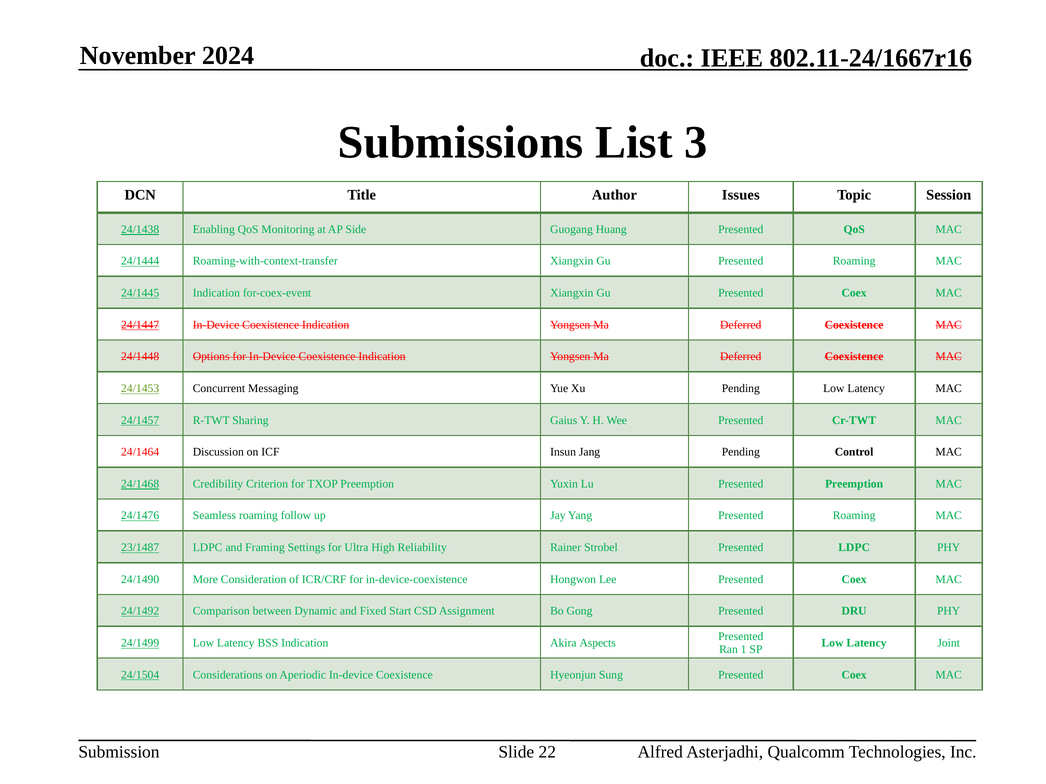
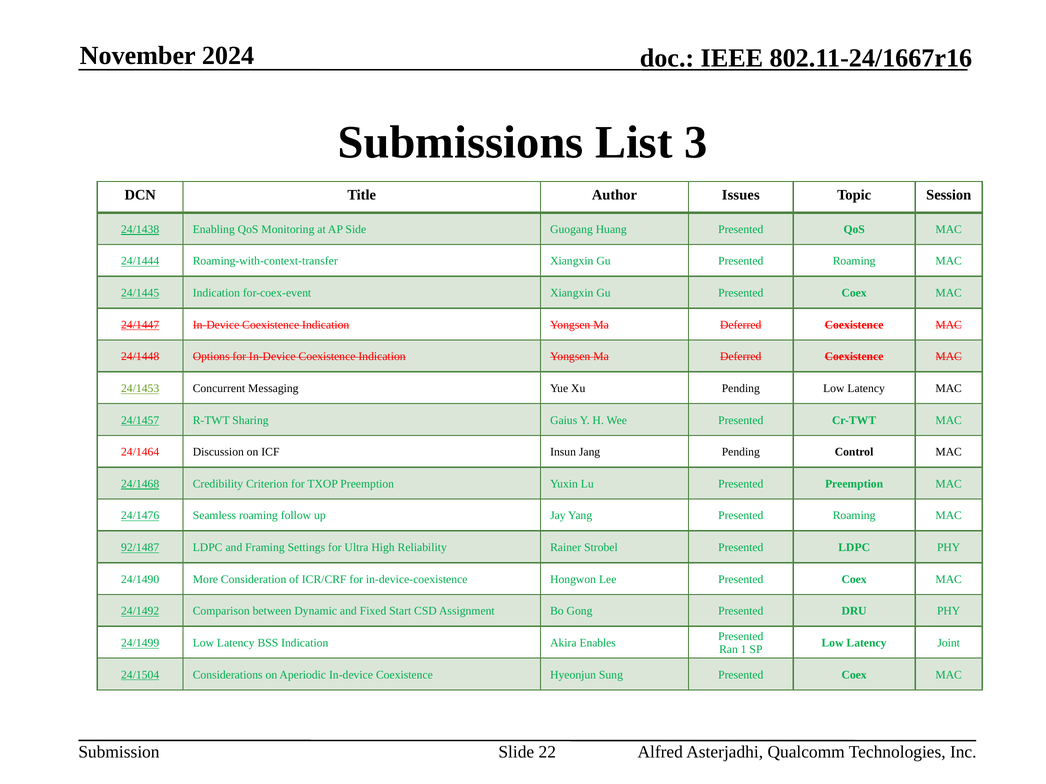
23/1487: 23/1487 -> 92/1487 (140, 548)
Aspects: Aspects -> Enables (598, 643)
